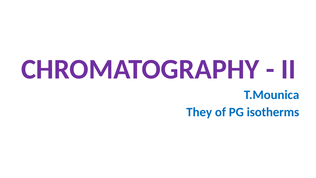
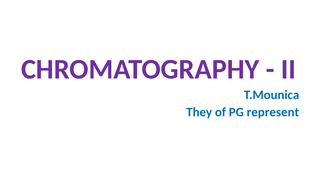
isotherms: isotherms -> represent (273, 112)
